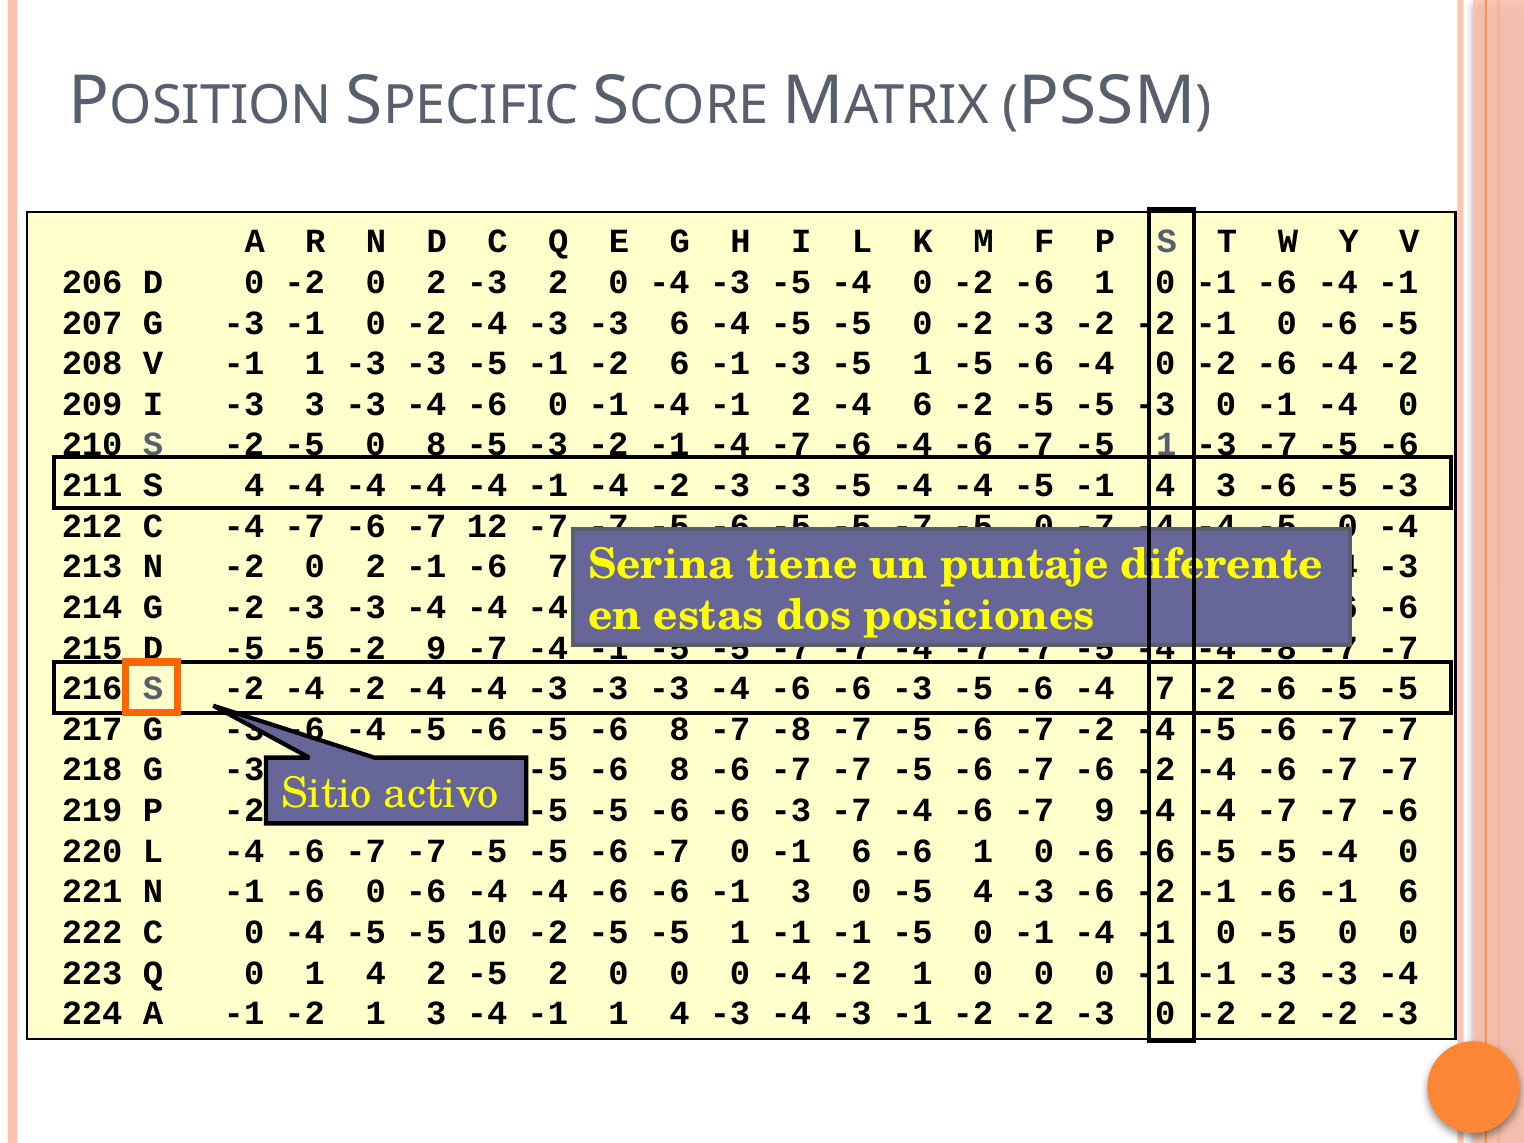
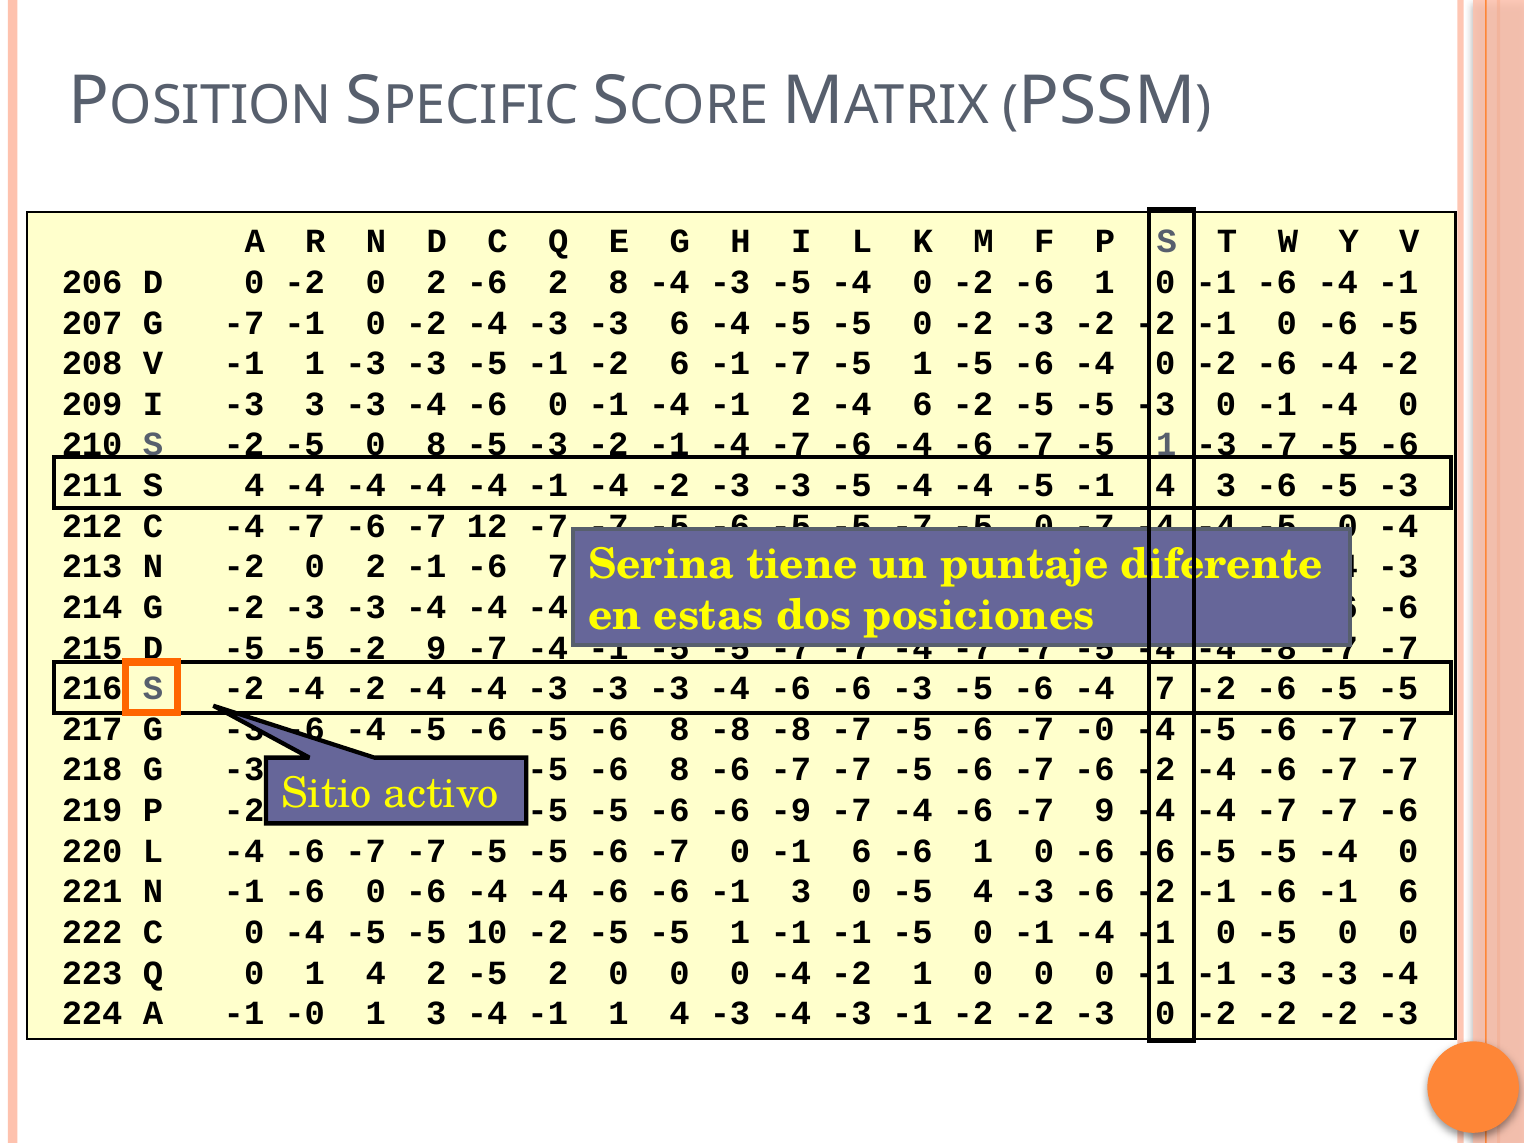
2 -3: -3 -> -6 (487, 282)
0: 0 -> 8 (619, 282)
207 G -3: -3 -> -7 (244, 323)
6 -1 -3: -3 -> -7 (791, 364)
8 -7: -7 -> -8 (730, 729)
-7 -2: -2 -> -0 (1094, 729)
-5 -6 -6 -3: -3 -> -9 (791, 810)
A -1 -2: -2 -> -0 (305, 1013)
